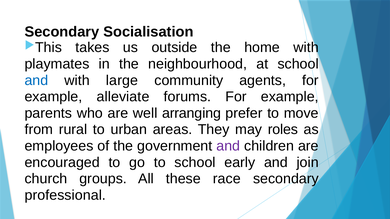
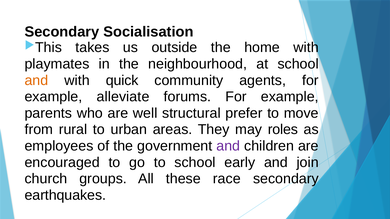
and colour: blue -> orange (36, 80)
large: large -> quick (122, 80)
arranging: arranging -> structural (191, 113)
professional: professional -> earthquakes (65, 195)
